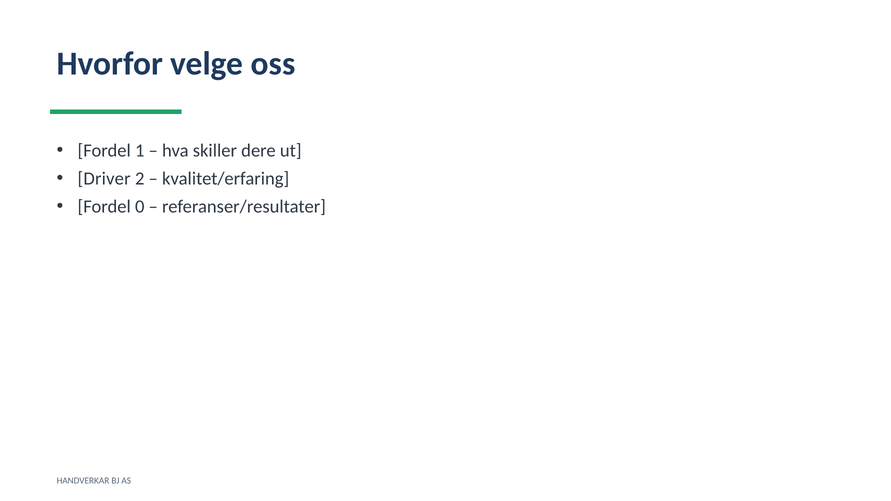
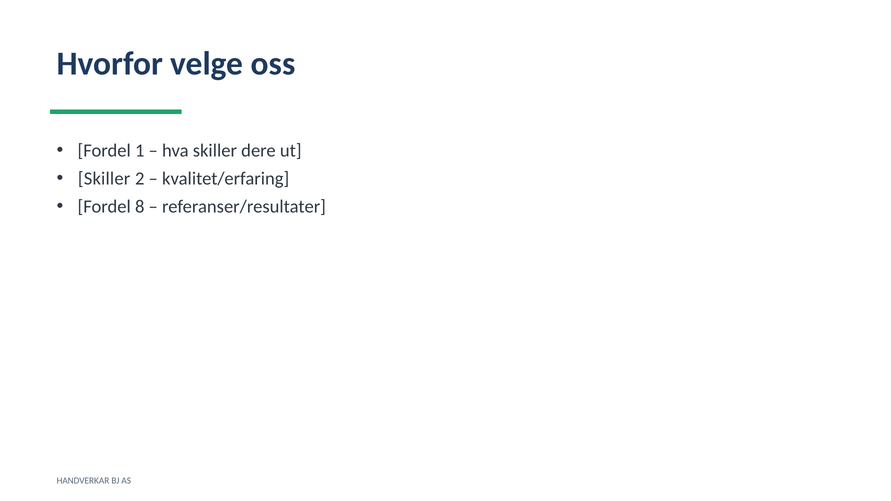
Driver: Driver -> Skiller (104, 179)
0: 0 -> 8 (140, 207)
